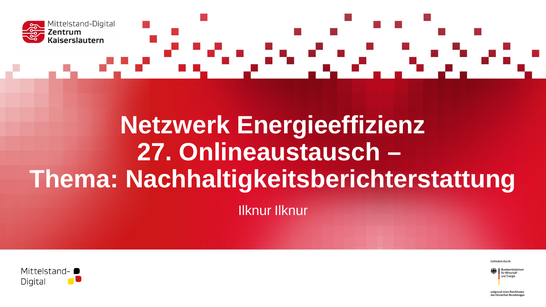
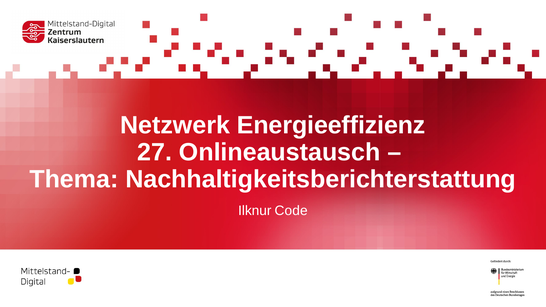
Ilknur Ilknur: Ilknur -> Code (291, 211)
